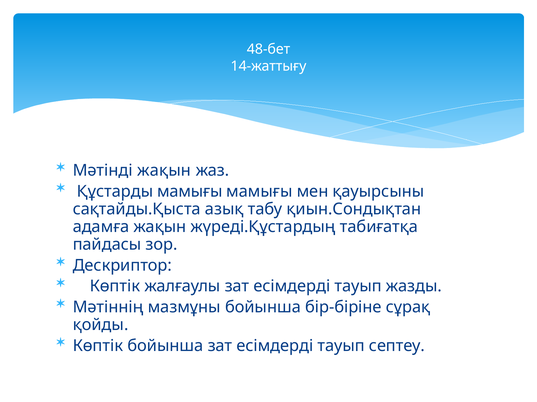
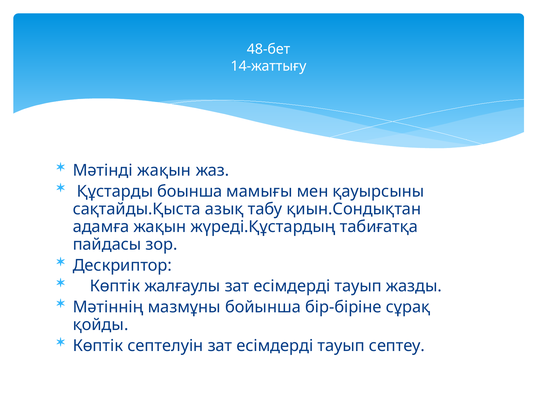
Құстарды мамығы: мамығы -> боынша (190, 192)
Көптік бойынша: бойынша -> септелуін (165, 346)
